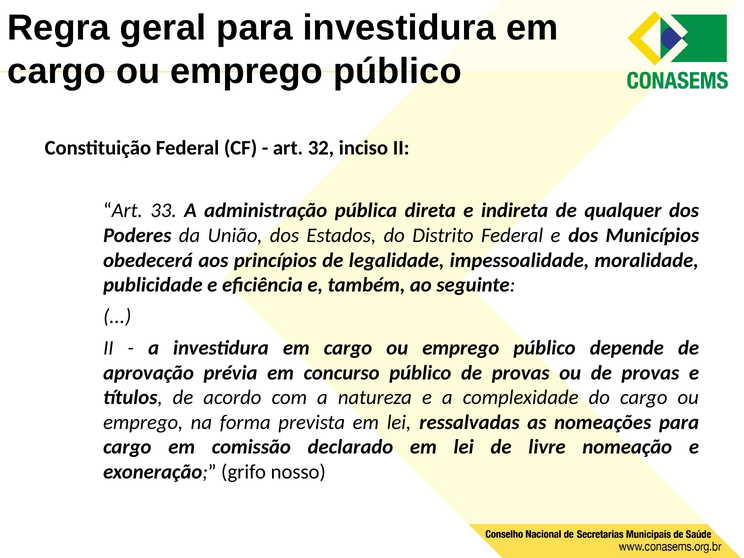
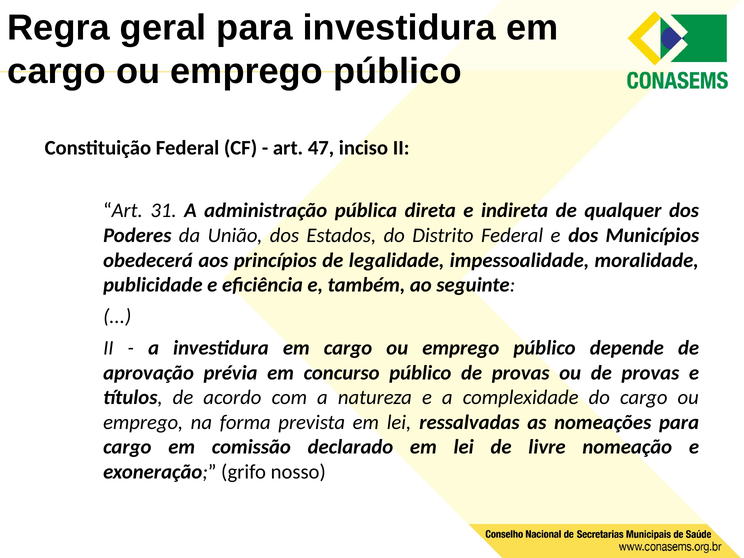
32: 32 -> 47 (321, 148)
33: 33 -> 31 (163, 211)
